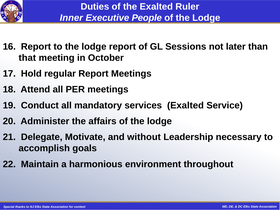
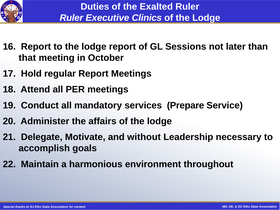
Inner: Inner -> Ruler (71, 18)
People: People -> Clinics (147, 18)
services Exalted: Exalted -> Prepare (186, 105)
